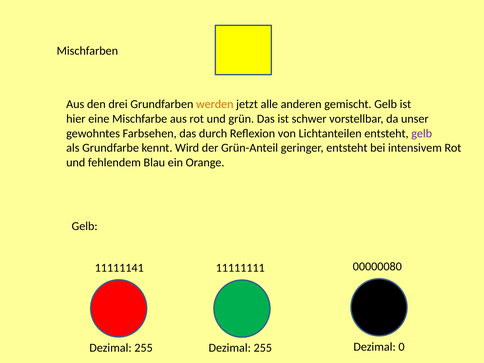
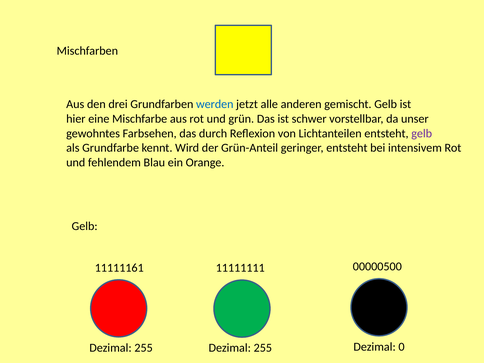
werden colour: orange -> blue (215, 104)
11111141: 11111141 -> 11111161 (119, 268)
00000080: 00000080 -> 00000500 (377, 267)
